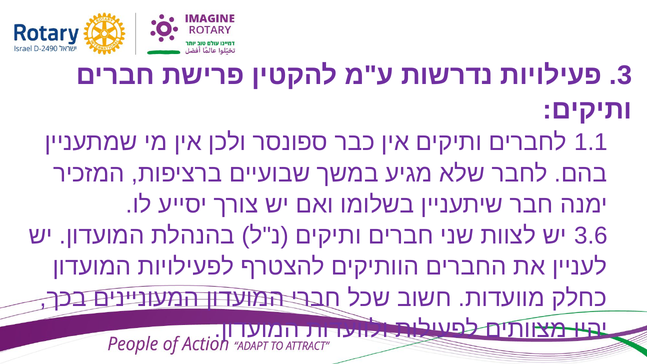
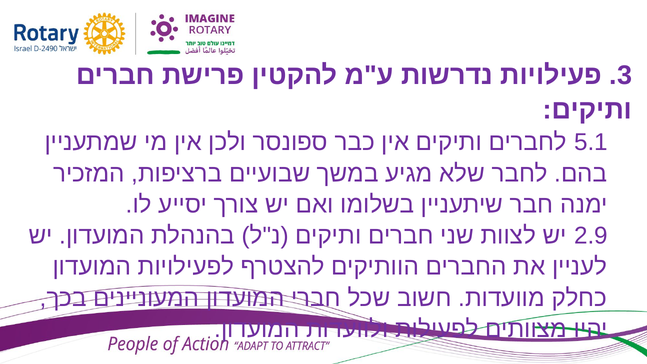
1.1: 1.1 -> 5.1 (591, 142)
3.6: 3.6 -> 2.9 (591, 236)
